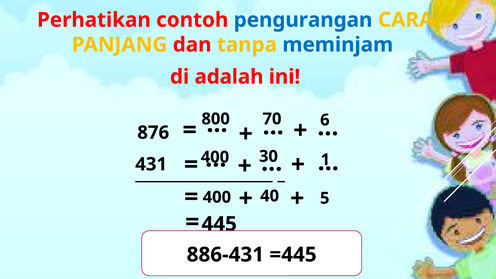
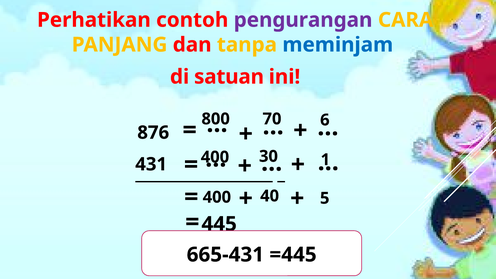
pengurangan colour: blue -> purple (303, 20)
adalah: adalah -> satuan (229, 77)
886-431: 886-431 -> 665-431 (225, 255)
